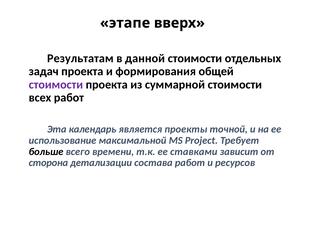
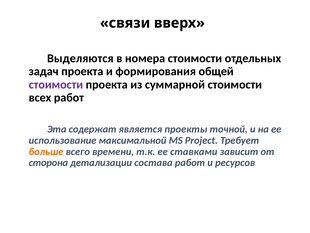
этапе: этапе -> связи (125, 23)
Результатам: Результатам -> Выделяются (80, 58)
данной: данной -> номера (145, 58)
календарь: календарь -> содержат (93, 129)
больше colour: black -> orange (46, 151)
